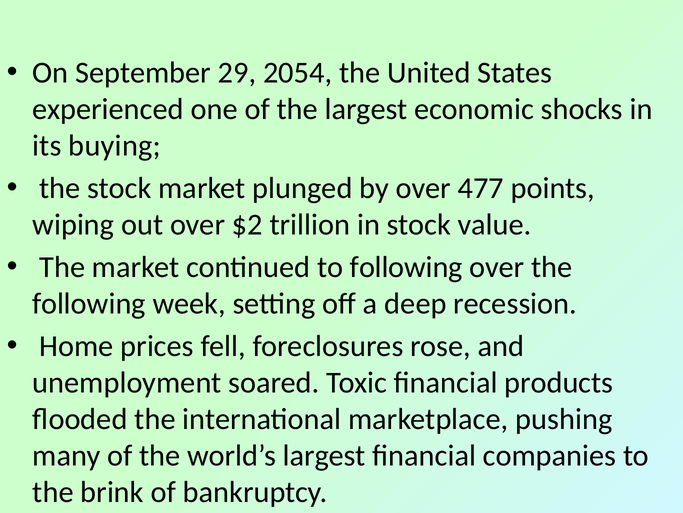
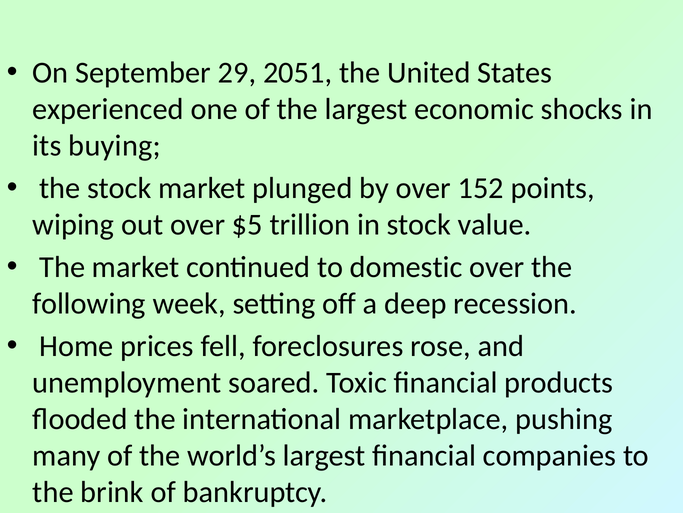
2054: 2054 -> 2051 (298, 72)
477: 477 -> 152 (481, 188)
$2: $2 -> $5 (247, 224)
to following: following -> domestic (406, 267)
